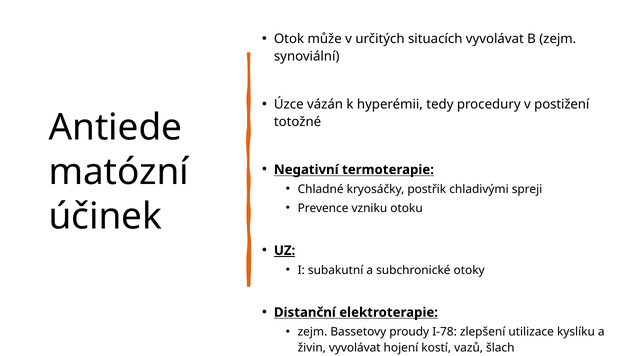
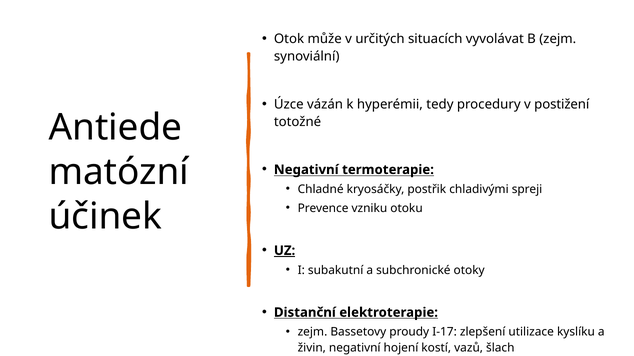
I-78: I-78 -> I-17 (445, 333)
živin vyvolávat: vyvolávat -> negativní (355, 348)
